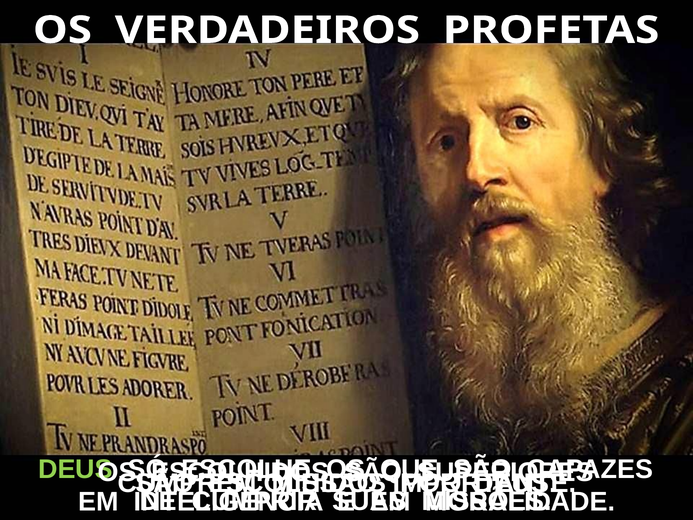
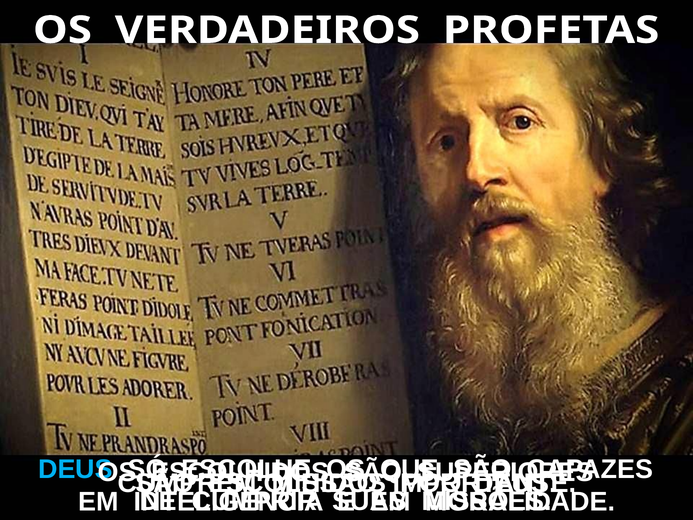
DEUS colour: light green -> light blue (76, 469)
